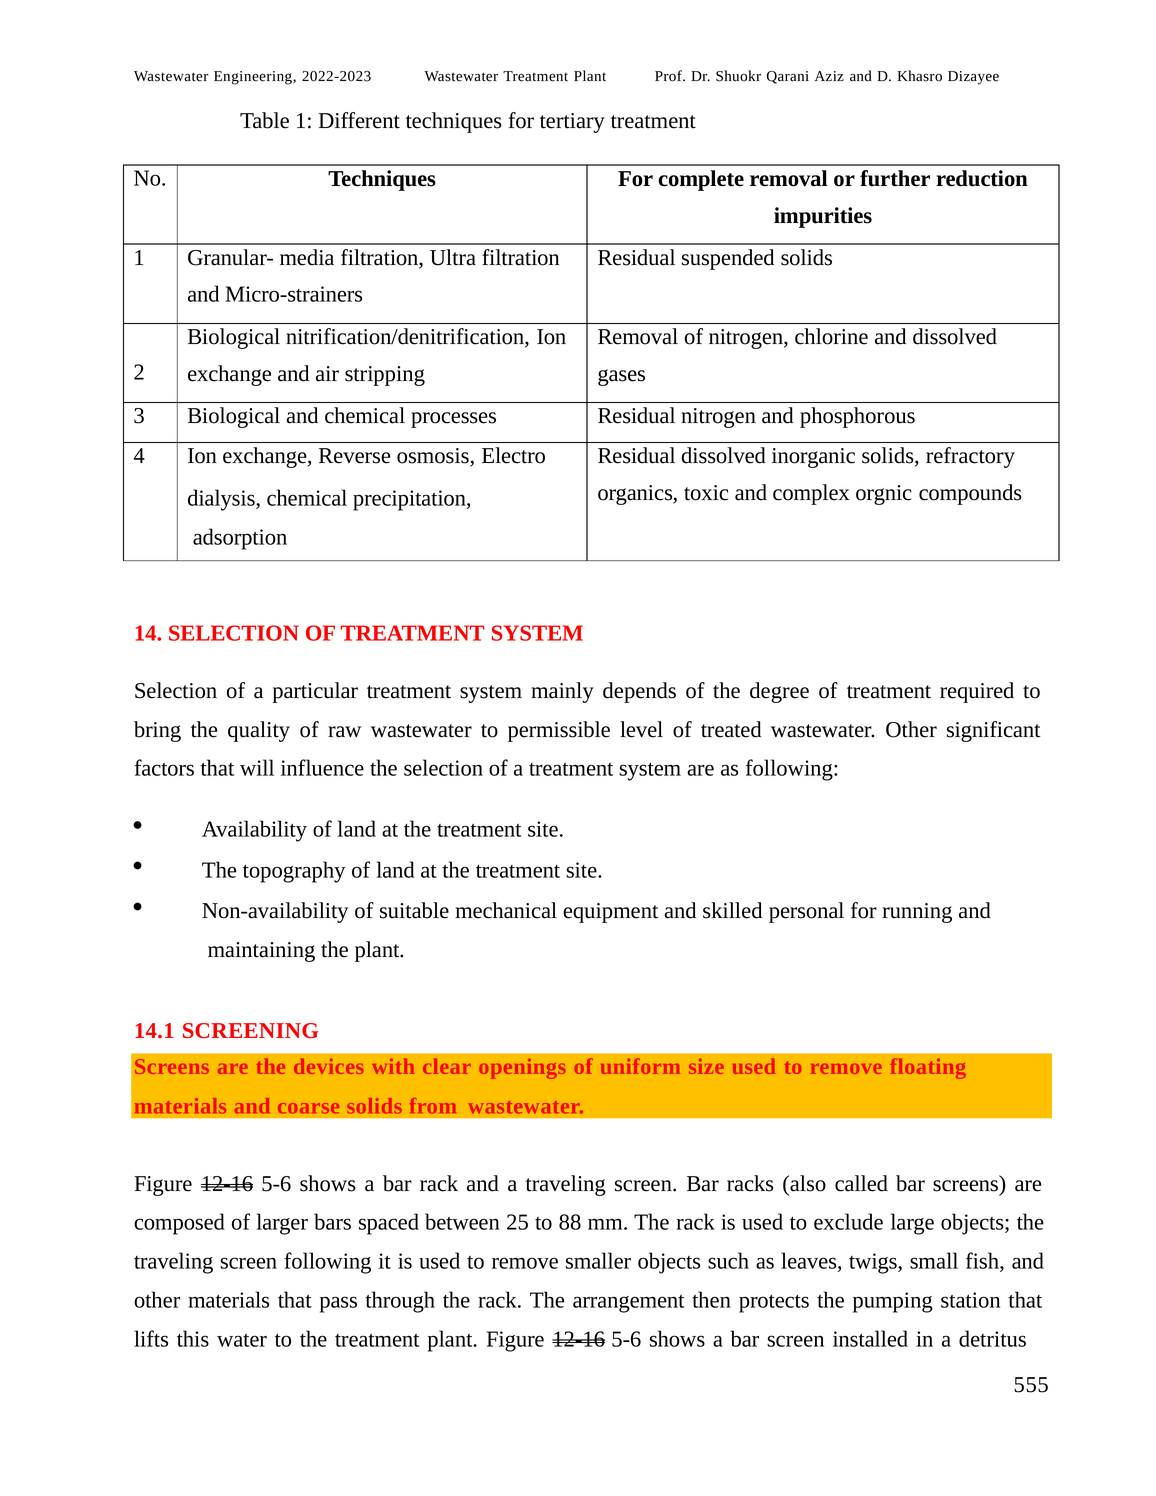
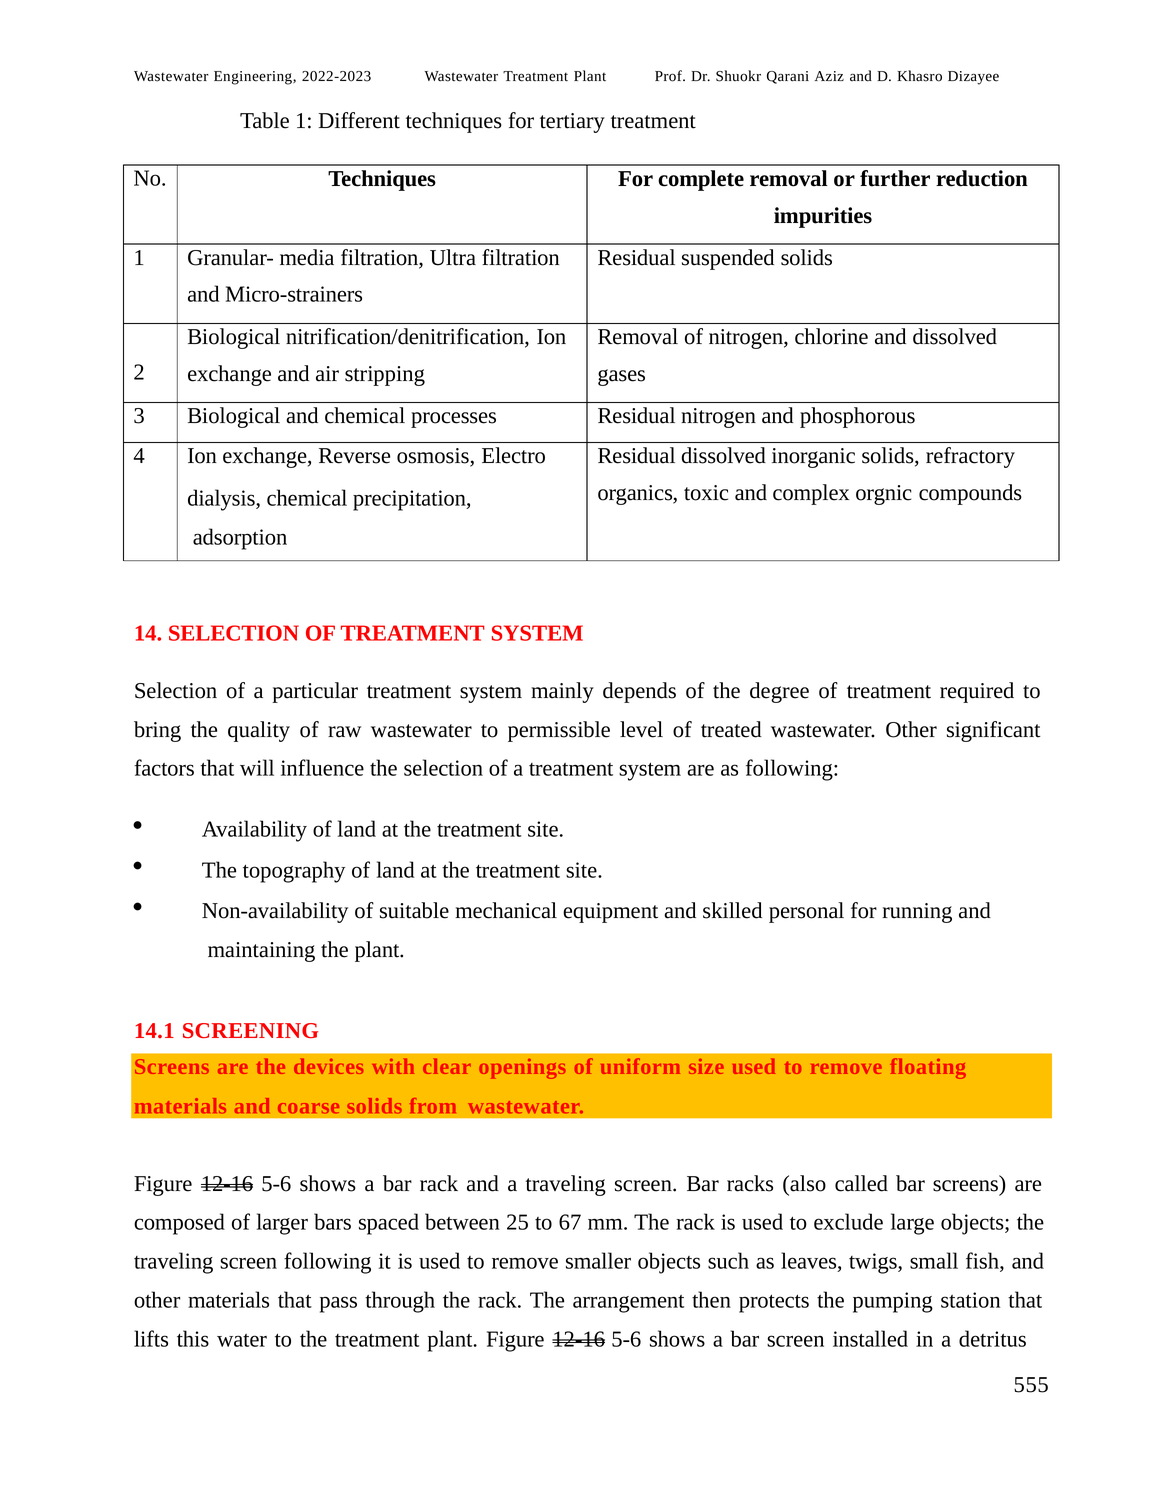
88: 88 -> 67 (570, 1222)
